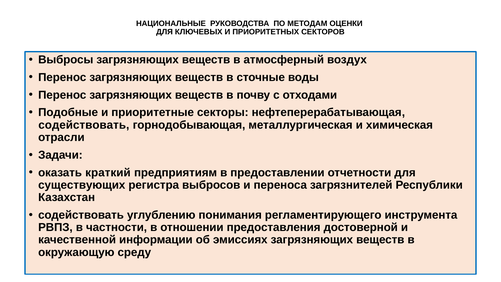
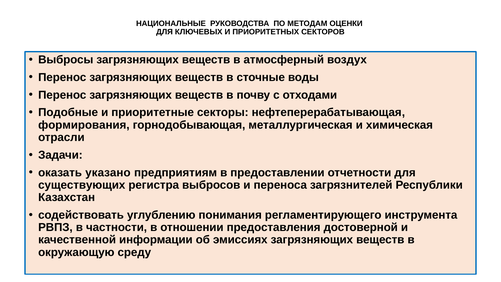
содействовать: содействовать -> формирования (84, 125)
краткий: краткий -> указано (108, 172)
